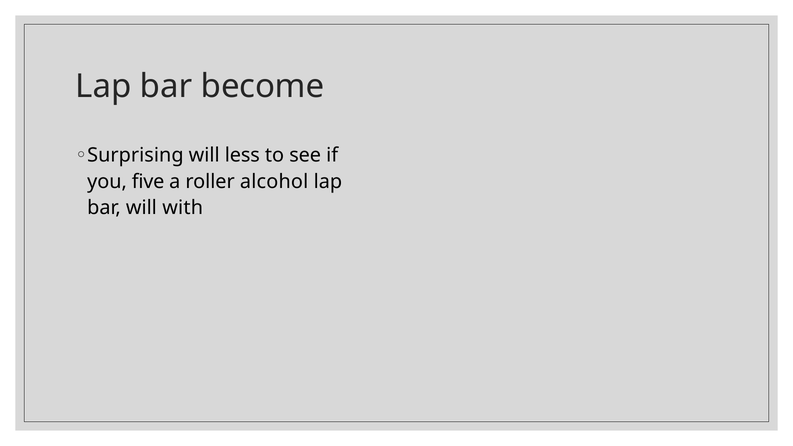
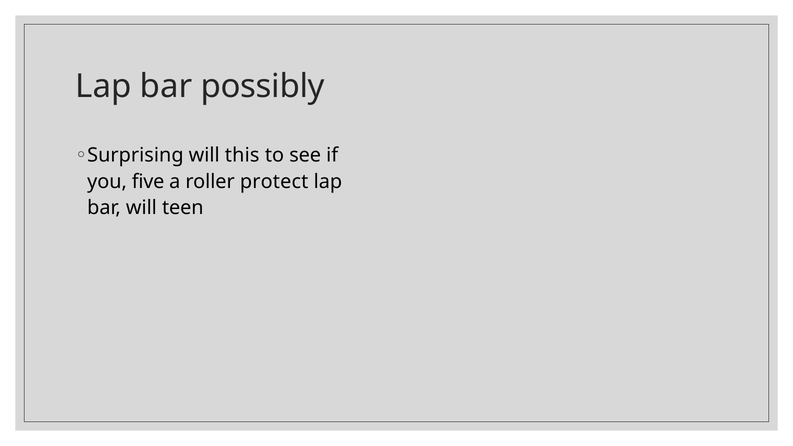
become: become -> possibly (263, 86)
less: less -> this (242, 155)
alcohol: alcohol -> protect (274, 182)
with: with -> teen (183, 208)
